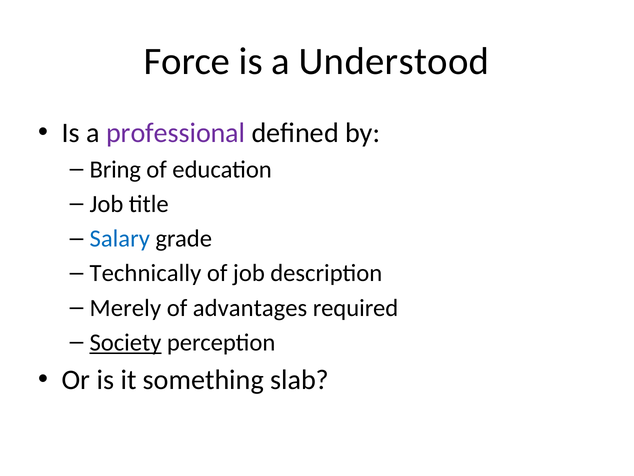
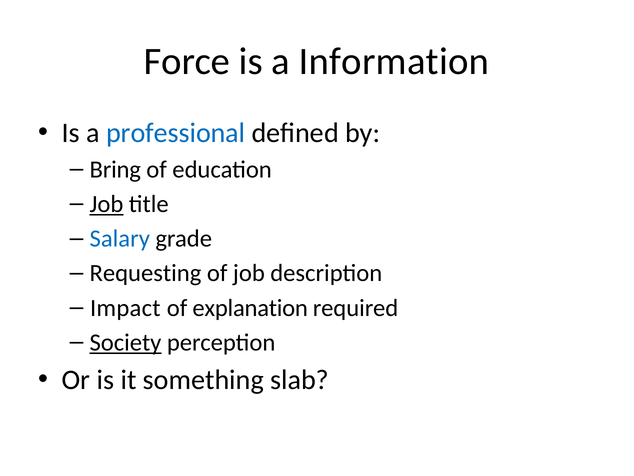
Understood: Understood -> Information (394, 61)
professional colour: purple -> blue (176, 133)
Job underline: none -> present (106, 204)
Technically: Technically -> Requesting (145, 273)
Merely: Merely -> Impact (125, 308)
advantages: advantages -> explanation (250, 308)
